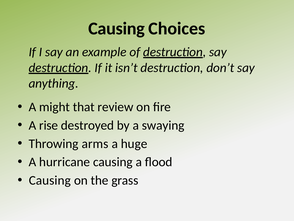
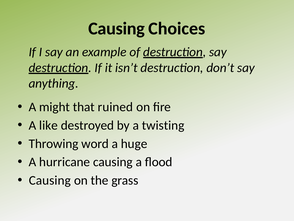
review: review -> ruined (115, 107)
rise: rise -> like (49, 125)
swaying: swaying -> twisting (163, 125)
arms: arms -> word (95, 143)
